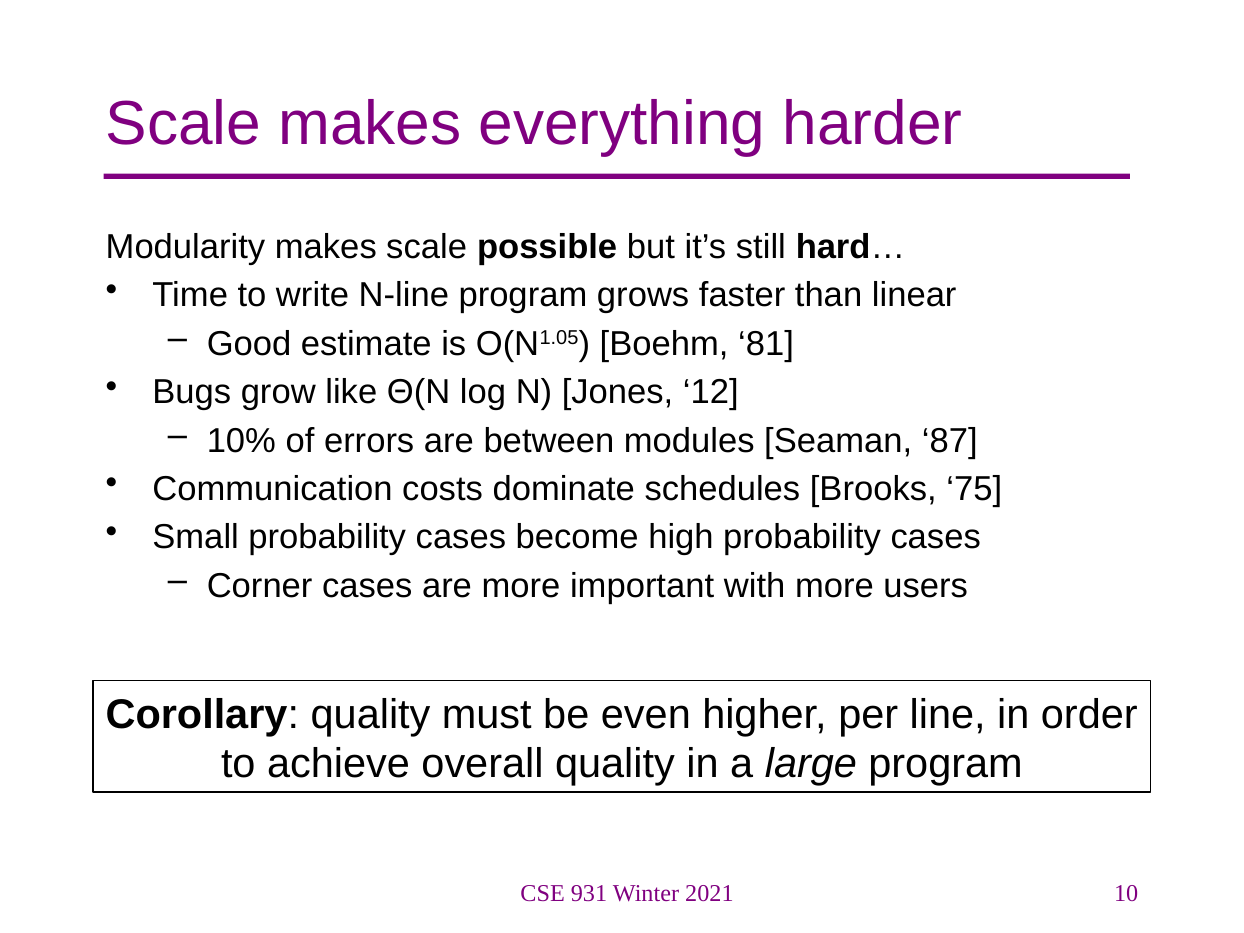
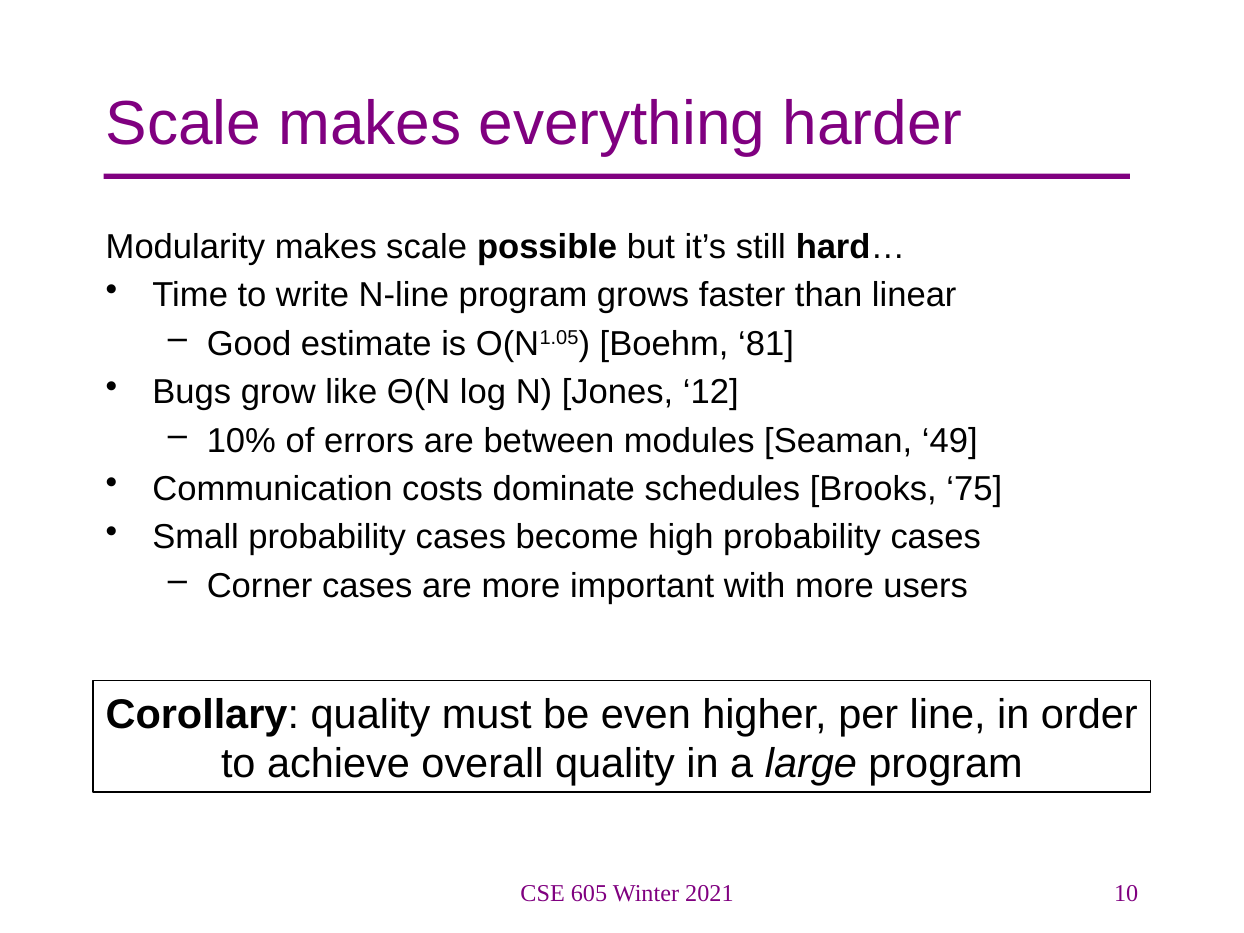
87: 87 -> 49 (950, 441)
931: 931 -> 605 (589, 893)
